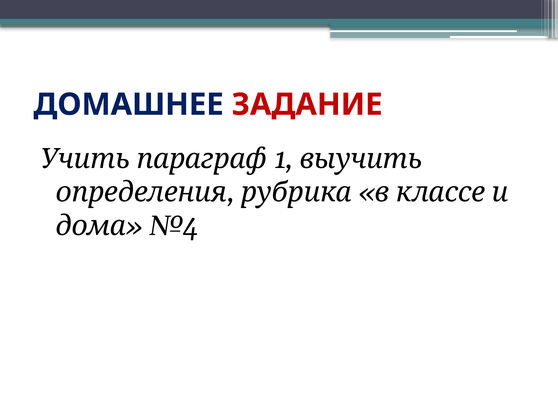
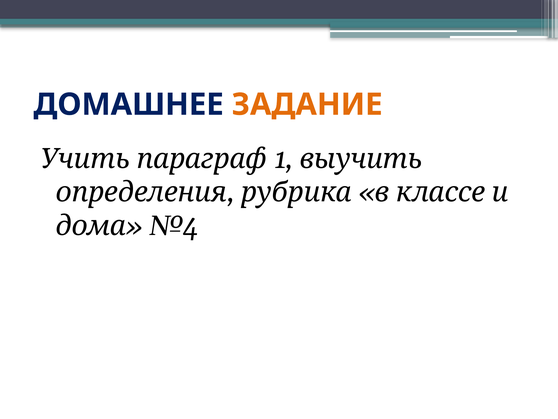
ЗАДАНИЕ colour: red -> orange (307, 104)
